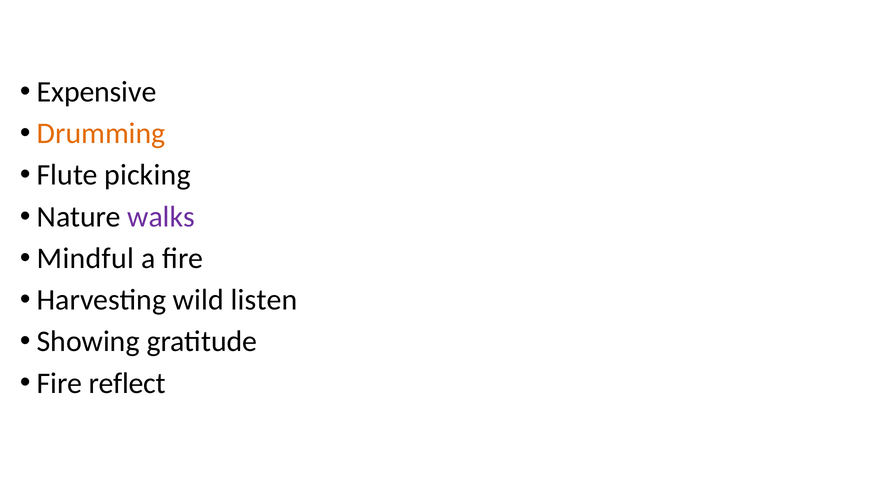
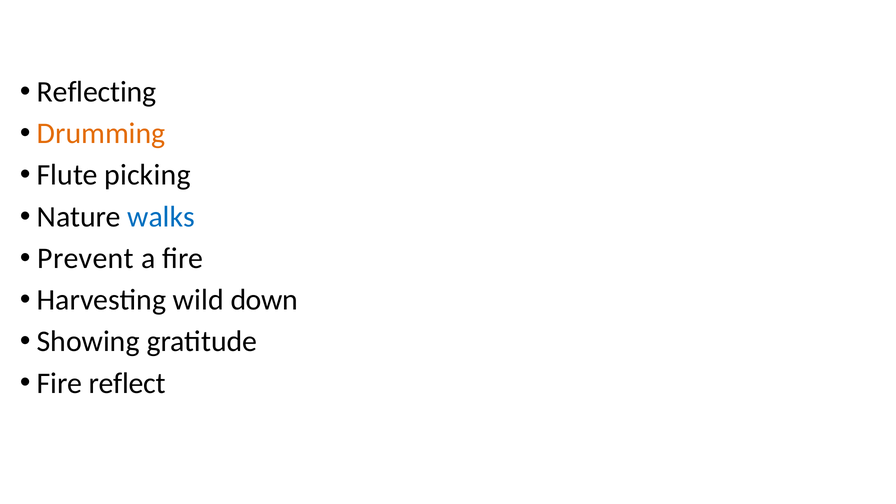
Expensive: Expensive -> Reflecting (97, 92)
walks colour: purple -> blue (161, 217)
Mindful: Mindful -> Prevent (86, 258)
listen: listen -> down (264, 300)
